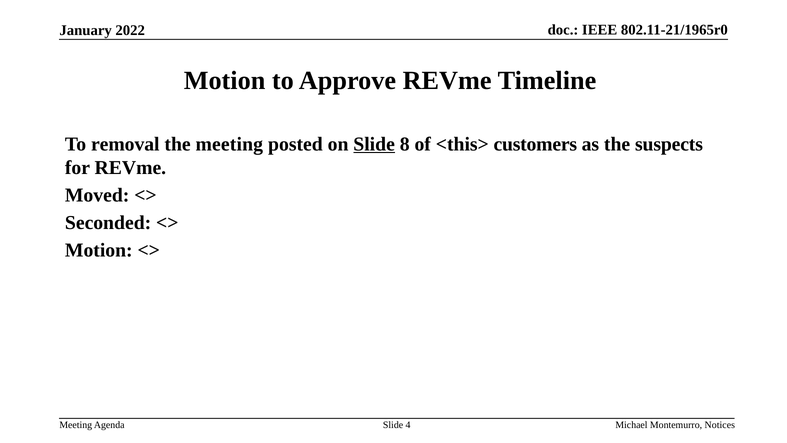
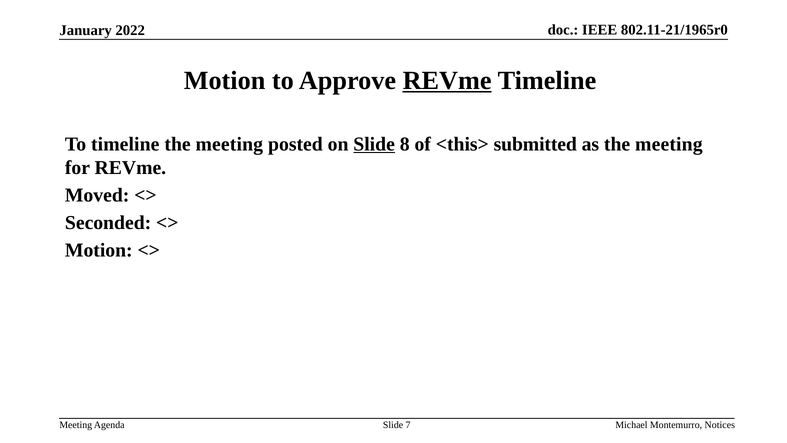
REVme underline: none -> present (447, 81)
To removal: removal -> timeline (125, 144)
customers: customers -> submitted (535, 144)
as the suspects: suspects -> meeting (669, 144)
4: 4 -> 7 (408, 425)
